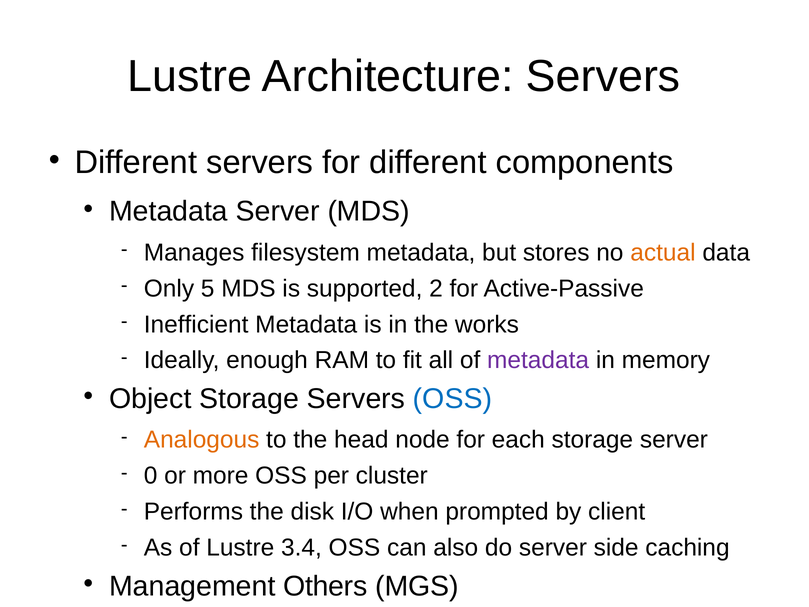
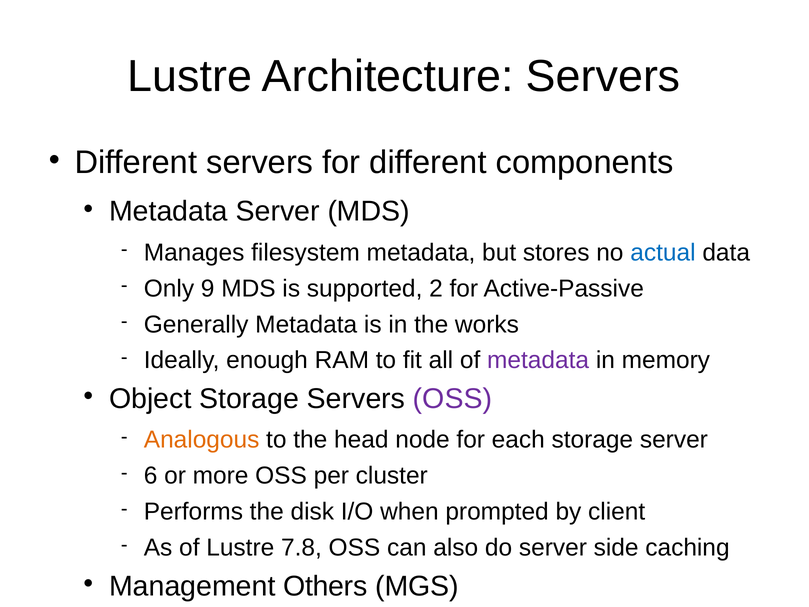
actual colour: orange -> blue (663, 252)
5: 5 -> 9 (208, 288)
Inefficient: Inefficient -> Generally (196, 324)
OSS colour: blue -> purple (452, 398)
0: 0 -> 6 (151, 476)
3.4: 3.4 -> 7.8 (301, 548)
